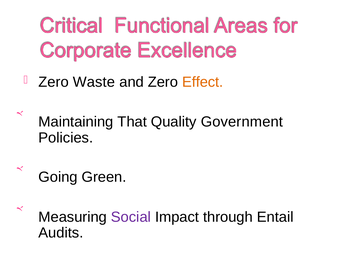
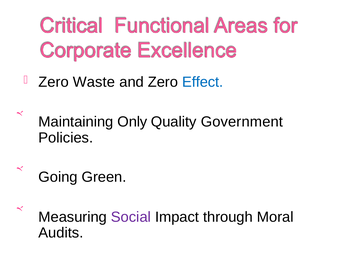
Effect colour: orange -> blue (203, 82)
That: That -> Only (132, 122)
Entail: Entail -> Moral (275, 218)
